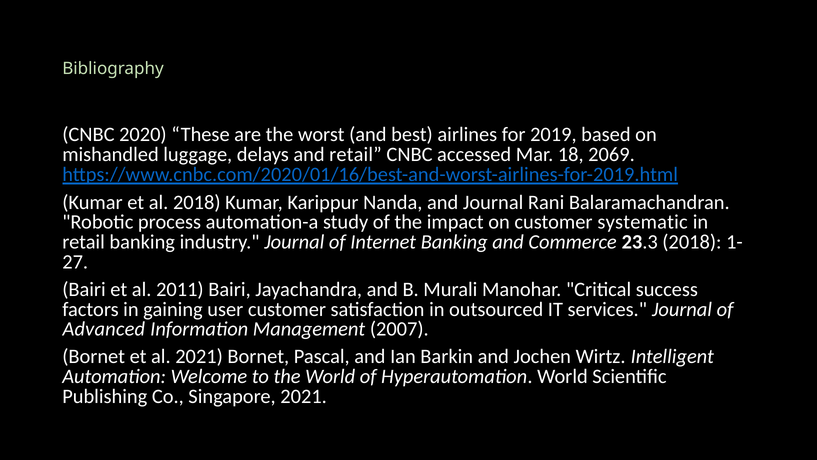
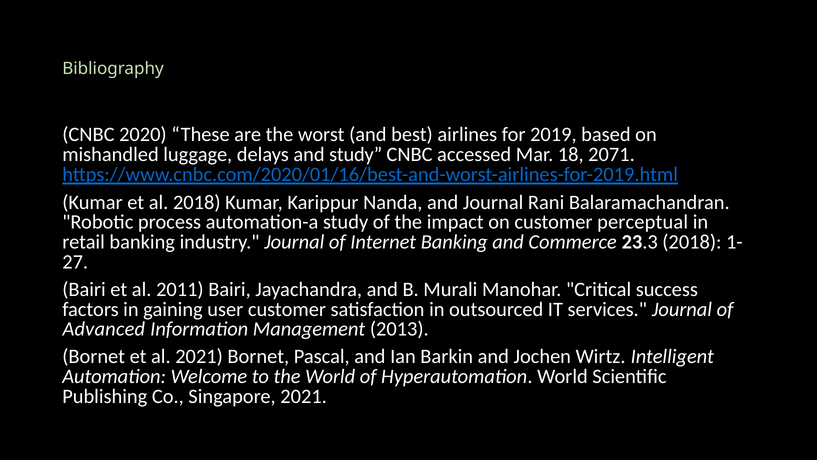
and retail: retail -> study (356, 154)
2069: 2069 -> 2071 (612, 154)
systematic: systematic -> perceptual (643, 222)
2007: 2007 -> 2013 (399, 329)
